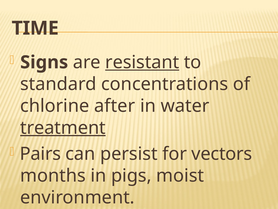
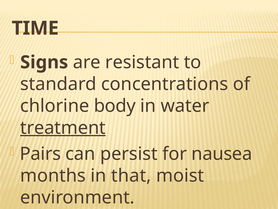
resistant underline: present -> none (142, 62)
after: after -> body (115, 106)
vectors: vectors -> nausea (222, 153)
pigs: pigs -> that (131, 175)
